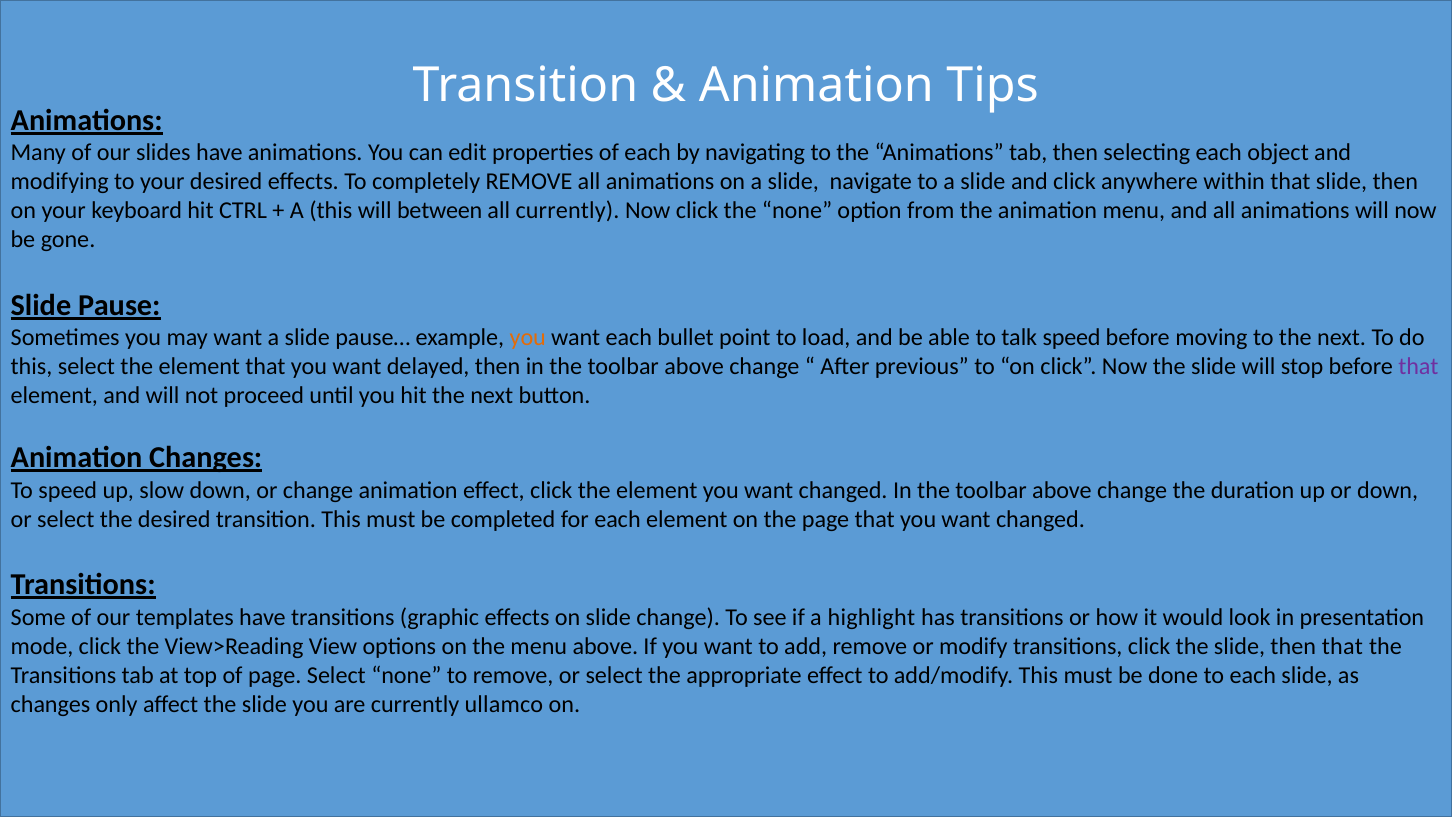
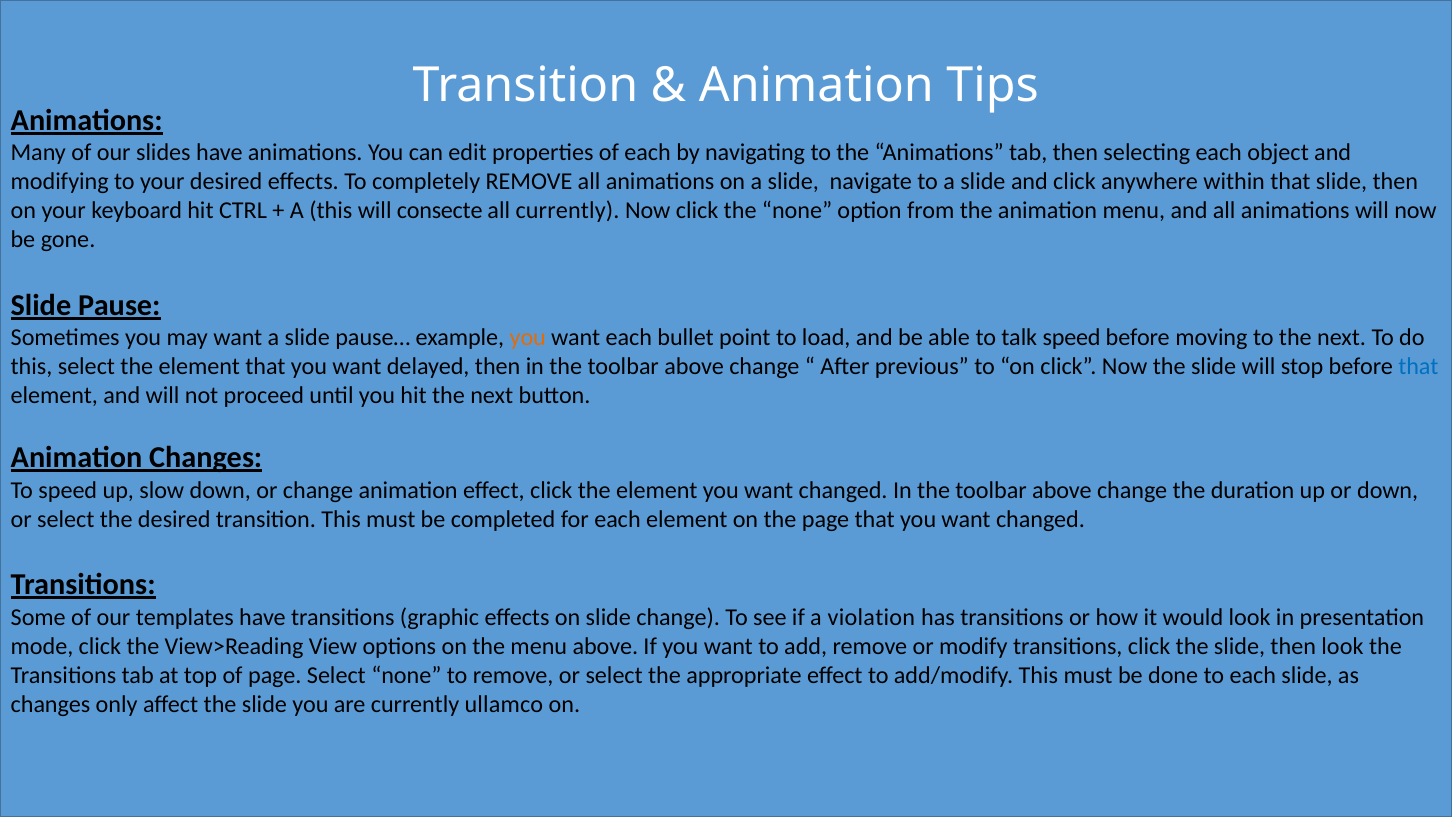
between: between -> consecte (440, 210)
that colour: purple -> blue (1418, 366)
highlight: highlight -> violation (871, 617)
then that: that -> look (1342, 646)
